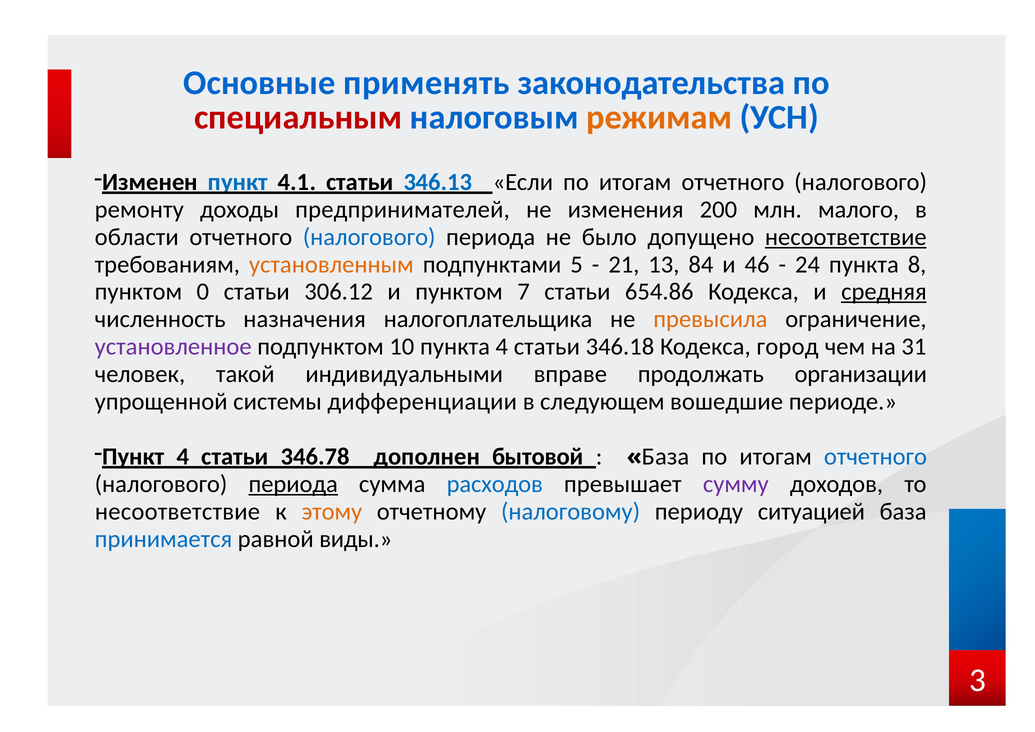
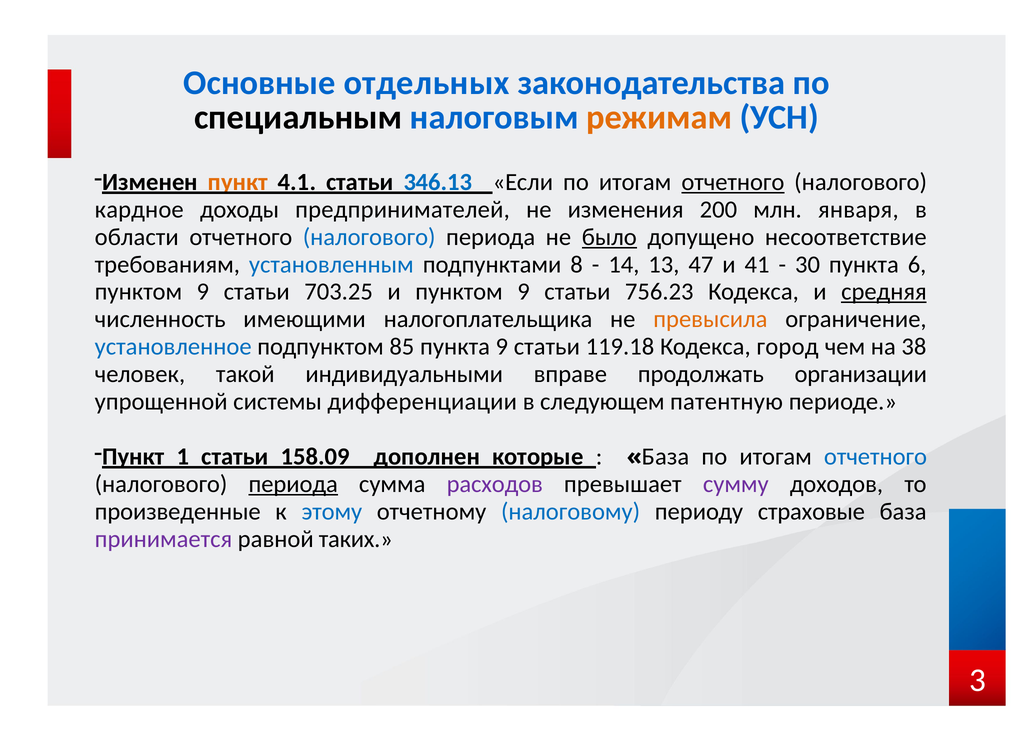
применять: применять -> отдельных (427, 83)
специальным colour: red -> black (298, 117)
пункт colour: blue -> orange (238, 182)
отчетного underline: none -> present (733, 182)
ремонту: ремонту -> кардное (139, 209)
малого: малого -> января (858, 209)
было underline: none -> present (609, 237)
несоответствие underline: present -> none (846, 237)
установленным colour: orange -> blue (331, 264)
5: 5 -> 8 (577, 264)
21: 21 -> 14 (624, 264)
84: 84 -> 47 (701, 264)
46: 46 -> 41 (757, 264)
24: 24 -> 30 (808, 264)
8: 8 -> 6 (917, 264)
0: 0 -> 9 (203, 292)
306.12: 306.12 -> 703.25 (339, 292)
и пунктом 7: 7 -> 9 (524, 292)
654.86: 654.86 -> 756.23 (659, 292)
назначения: назначения -> имеющими (305, 319)
установленное colour: purple -> blue (173, 347)
10: 10 -> 85 (402, 347)
пункта 4: 4 -> 9 (502, 347)
346.18: 346.18 -> 119.18 (620, 347)
31: 31 -> 38 (914, 347)
вошедшие: вошедшие -> патентную (726, 402)
Пункт 4: 4 -> 1 (183, 457)
346.78: 346.78 -> 158.09 (315, 457)
бытовой: бытовой -> которые (538, 457)
расходов colour: blue -> purple (495, 484)
несоответствие: несоответствие -> произведенные (178, 511)
этому colour: orange -> blue (332, 511)
ситуацией: ситуацией -> страховые (811, 511)
принимается colour: blue -> purple (163, 539)
виды: виды -> таких (356, 539)
